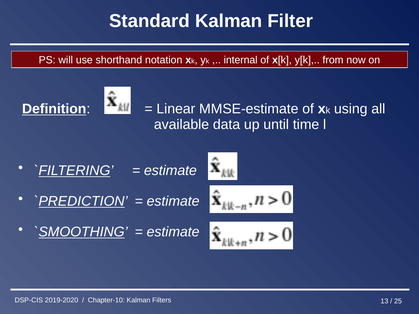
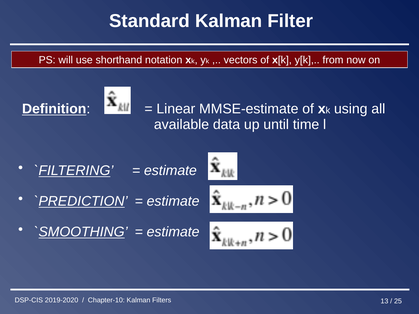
internal: internal -> vectors (241, 60)
